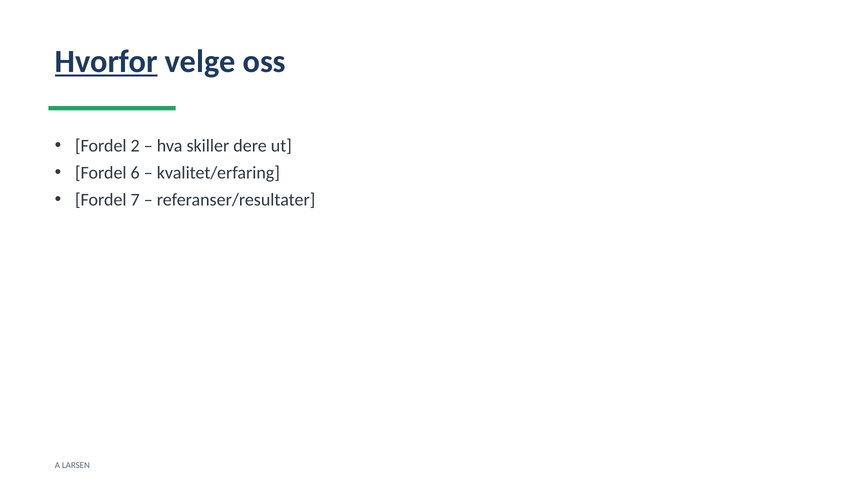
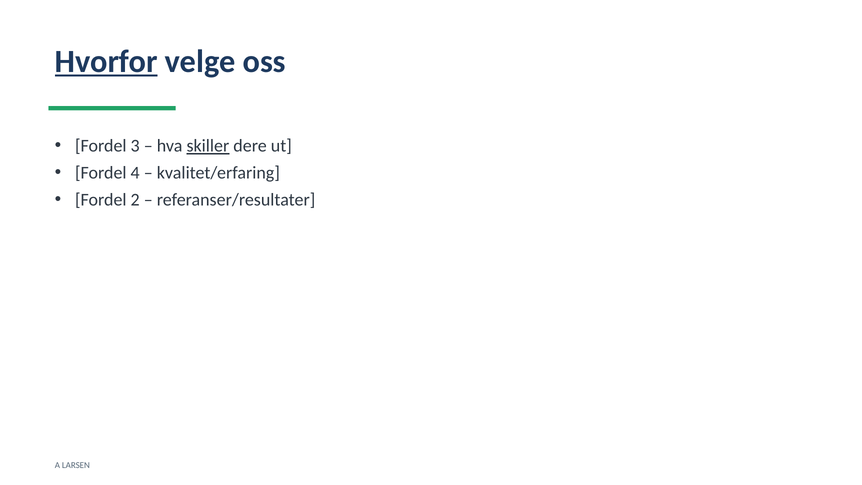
2: 2 -> 3 (135, 146)
skiller underline: none -> present (208, 146)
6: 6 -> 4 (135, 173)
7: 7 -> 2 (135, 200)
